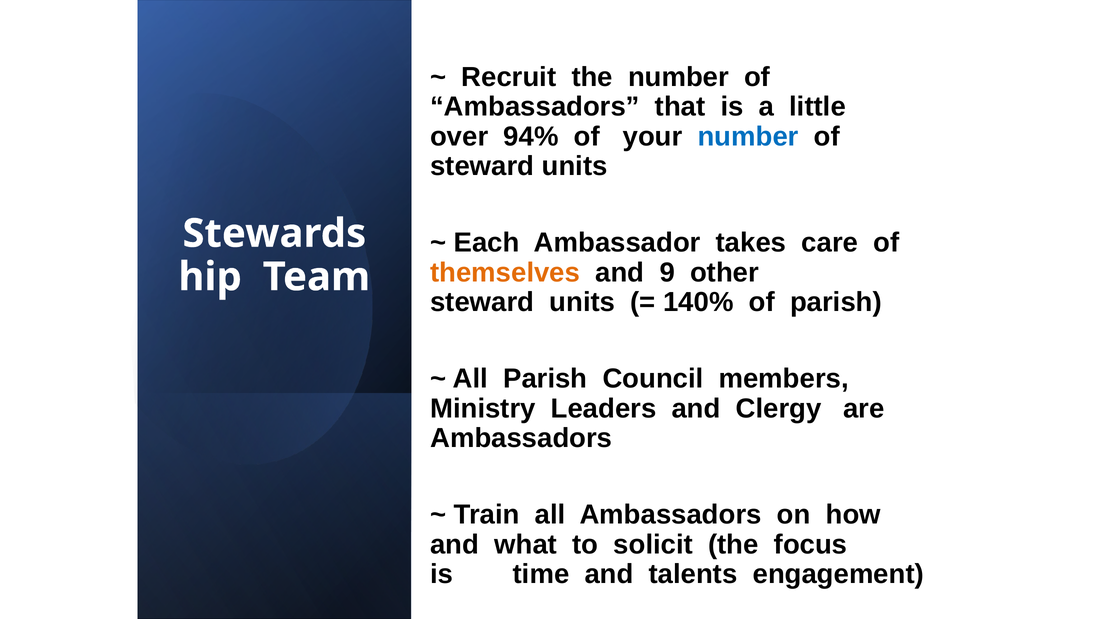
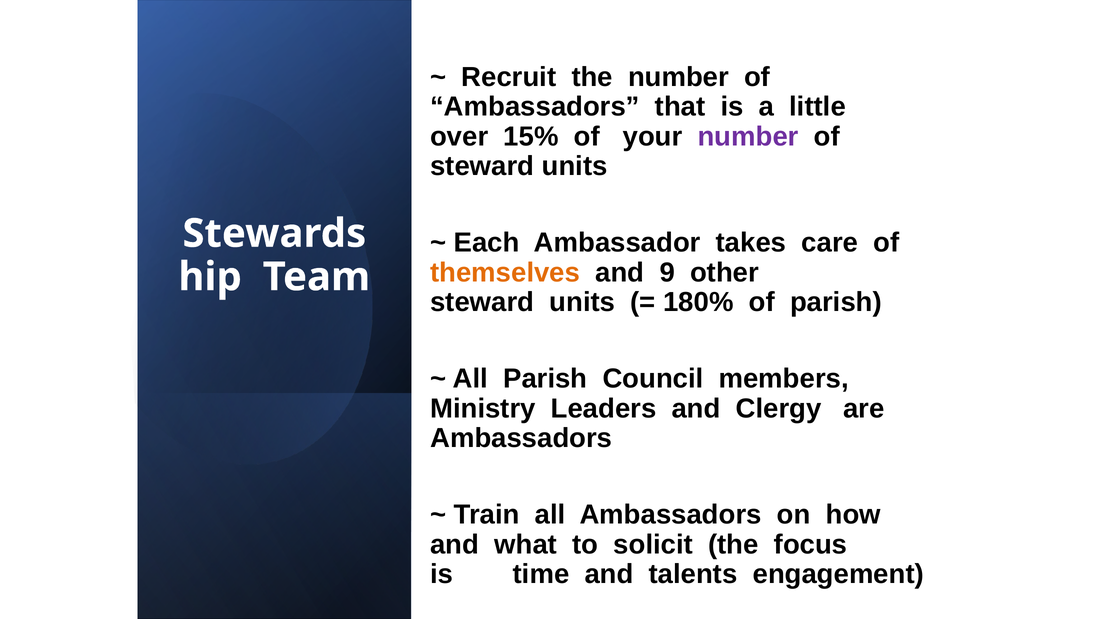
94%: 94% -> 15% (531, 137)
number colour: blue -> purple (748, 137)
140%: 140% -> 180% (698, 302)
